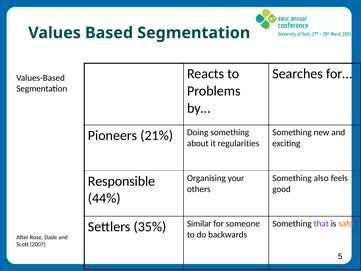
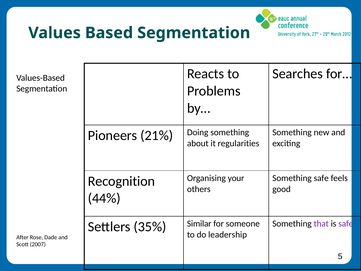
Something also: also -> safe (321, 178)
Responsible: Responsible -> Recognition (121, 181)
safe colour: orange -> purple (346, 224)
backwards: backwards -> leadership (228, 235)
